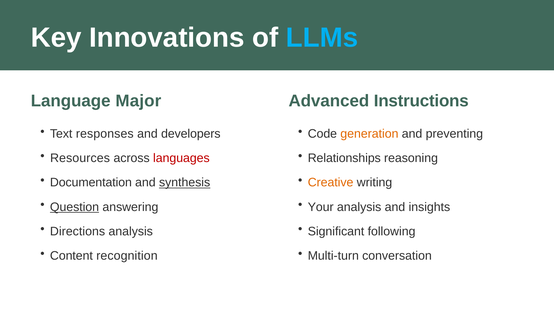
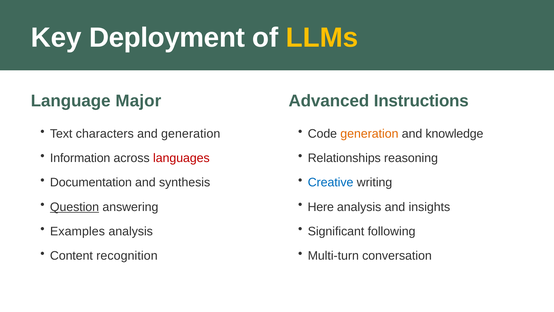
Innovations: Innovations -> Deployment (167, 38)
LLMs colour: light blue -> yellow (322, 38)
responses: responses -> characters (105, 134)
and developers: developers -> generation (191, 134)
preventing: preventing -> knowledge (454, 134)
Resources: Resources -> Information (80, 158)
synthesis underline: present -> none (185, 182)
Creative colour: orange -> blue (331, 182)
Your: Your -> Here (321, 207)
Directions: Directions -> Examples (78, 231)
